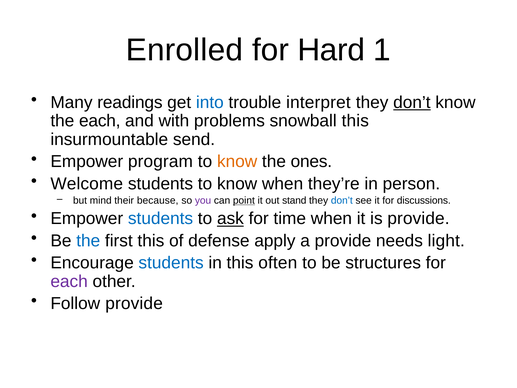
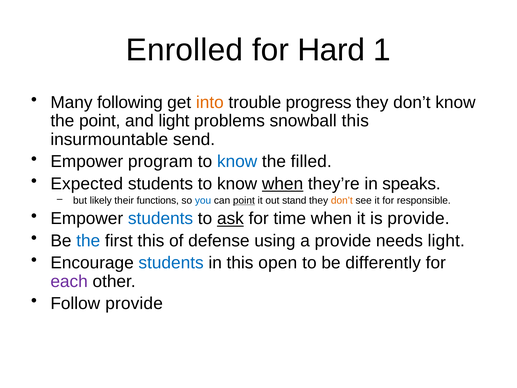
readings: readings -> following (130, 102)
into colour: blue -> orange (210, 102)
interpret: interpret -> progress (319, 102)
don’t underline: present -> none (412, 102)
the each: each -> point (100, 121)
and with: with -> light (174, 121)
know colour: orange -> blue (237, 162)
ones: ones -> filled (311, 162)
Welcome: Welcome -> Expected (87, 184)
when underline: none -> present (283, 184)
person: person -> speaks (411, 184)
mind: mind -> likely (101, 200)
because: because -> functions (158, 200)
you colour: purple -> blue (203, 200)
don’t colour: blue -> orange (342, 200)
discussions: discussions -> responsible (424, 200)
apply: apply -> using (275, 241)
often: often -> open (278, 263)
structures: structures -> differently (383, 263)
